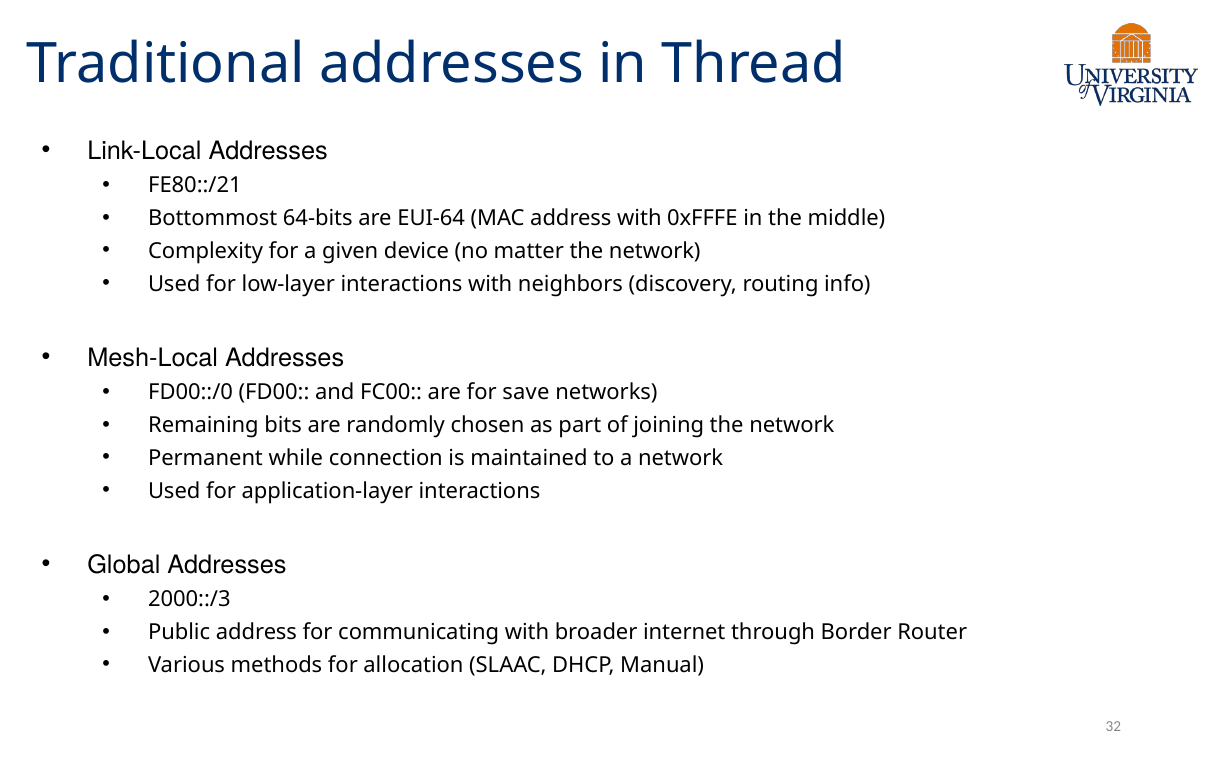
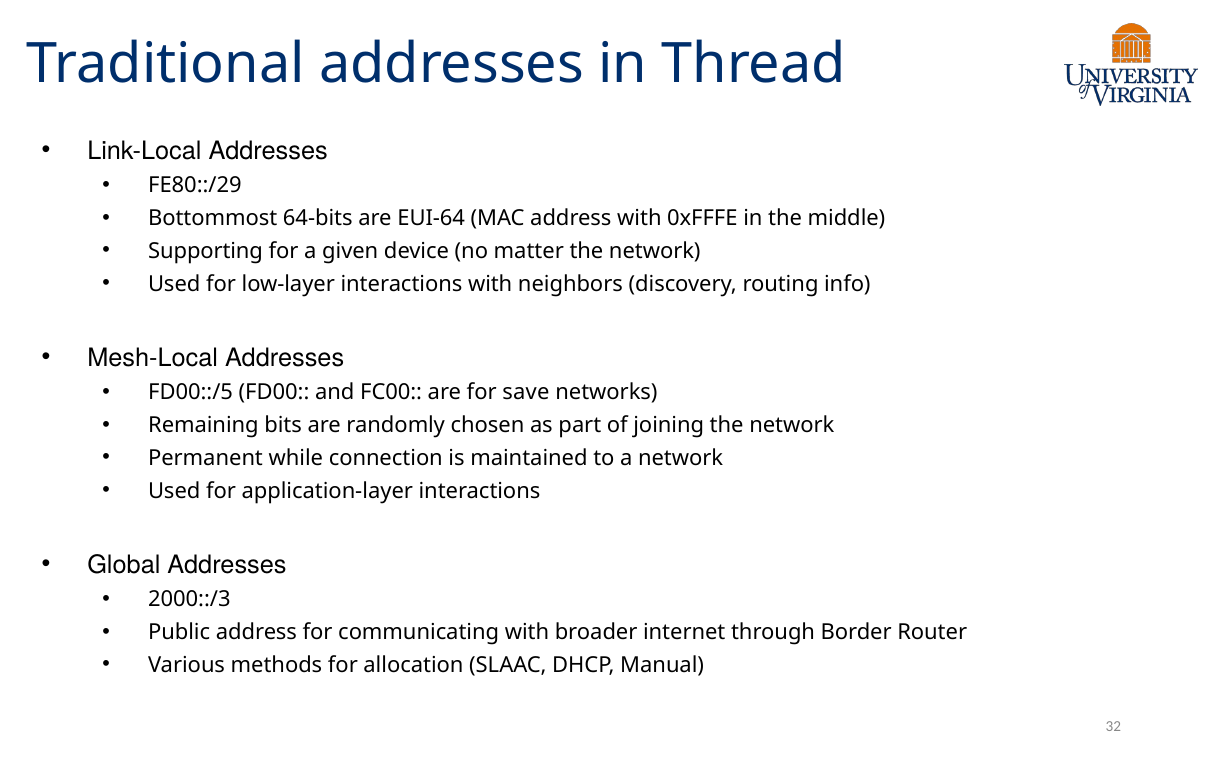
FE80::/21: FE80::/21 -> FE80::/29 (195, 185)
Complexity: Complexity -> Supporting (206, 251)
FD00::/0: FD00::/0 -> FD00::/5 (191, 392)
